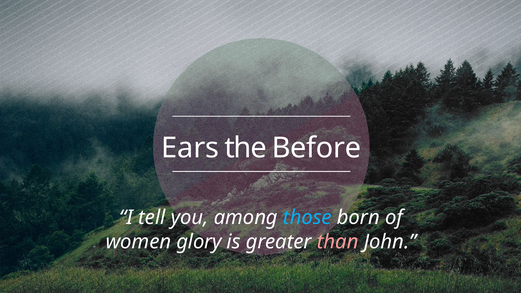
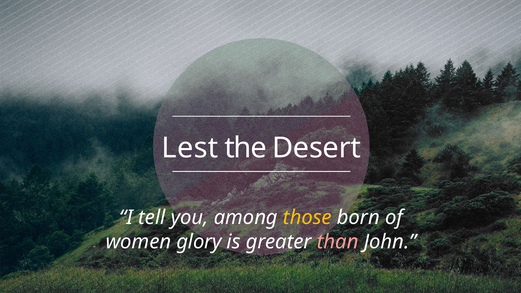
Ears: Ears -> Lest (190, 148)
Before: Before -> Desert (316, 148)
those colour: light blue -> yellow (307, 218)
